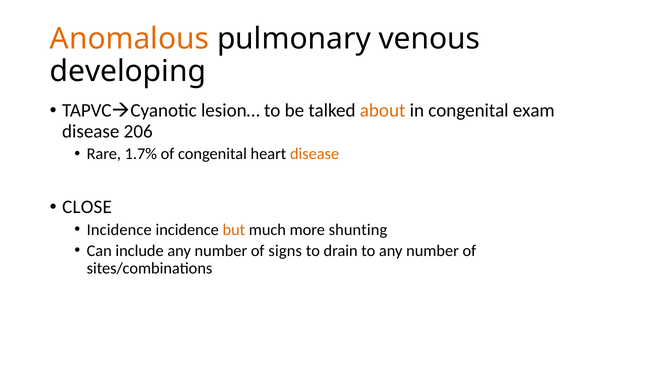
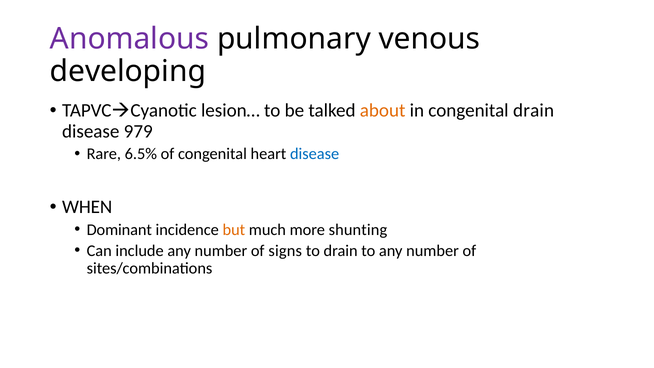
Anomalous colour: orange -> purple (130, 39)
congenital exam: exam -> drain (534, 111)
206: 206 -> 979 (138, 131)
1.7%: 1.7% -> 6.5% (141, 154)
disease colour: orange -> blue (315, 154)
CLOSE: CLOSE -> WHEN (87, 207)
Incidence: Incidence -> Dominant (119, 230)
